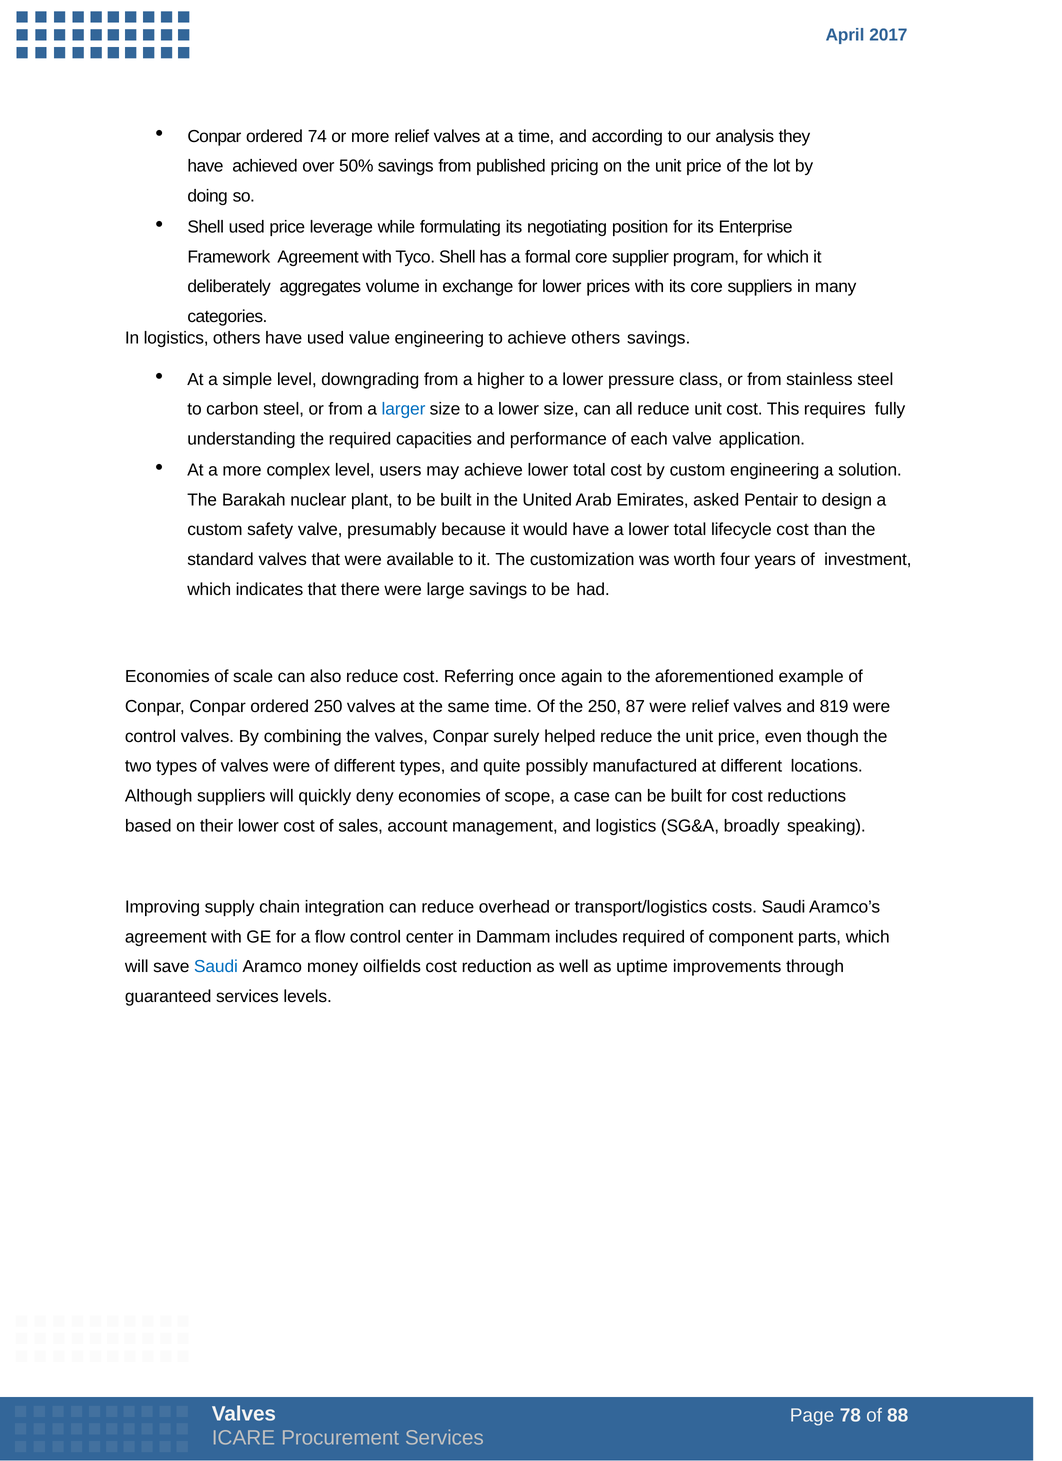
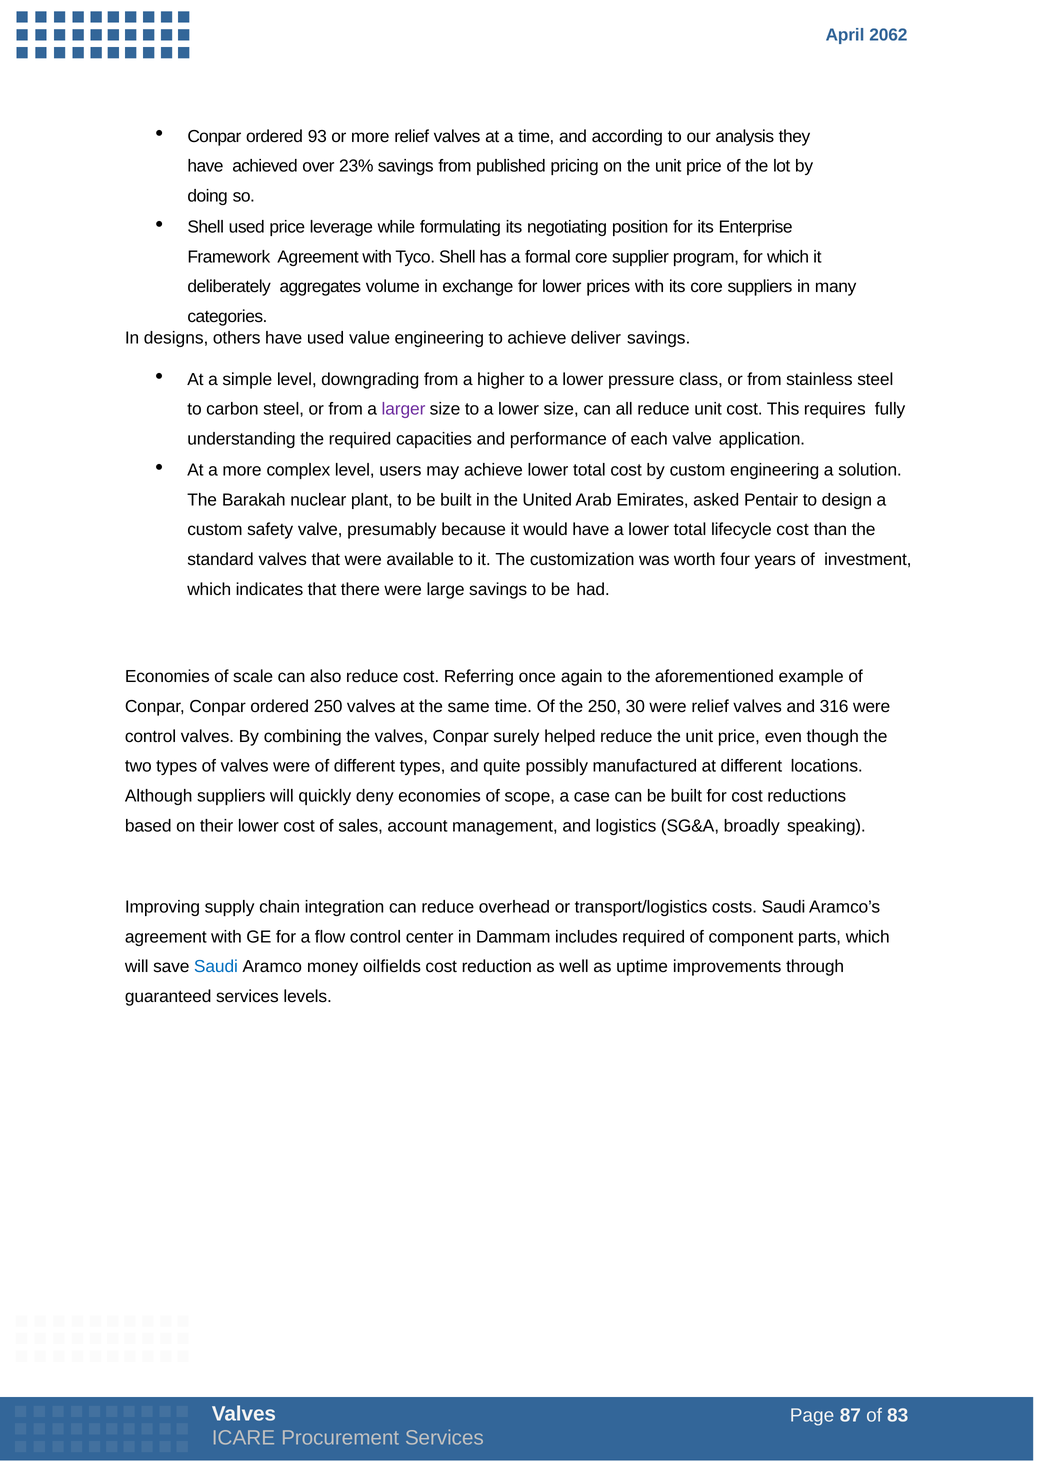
2017: 2017 -> 2062 (888, 35)
74: 74 -> 93 (317, 136)
50%: 50% -> 23% (356, 166)
In logistics: logistics -> designs (176, 338)
achieve others: others -> deliver (596, 338)
larger colour: blue -> purple (403, 409)
87: 87 -> 30 (635, 707)
819: 819 -> 316 (834, 707)
78: 78 -> 87 (850, 1416)
88: 88 -> 83 (898, 1416)
